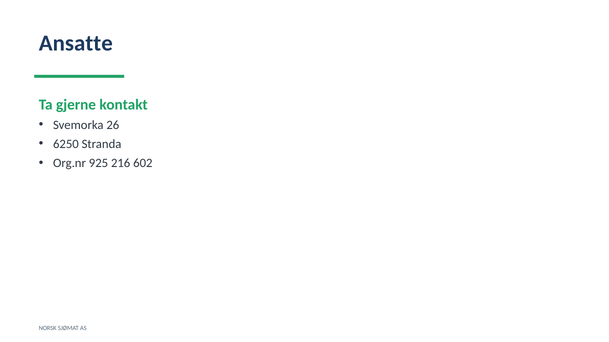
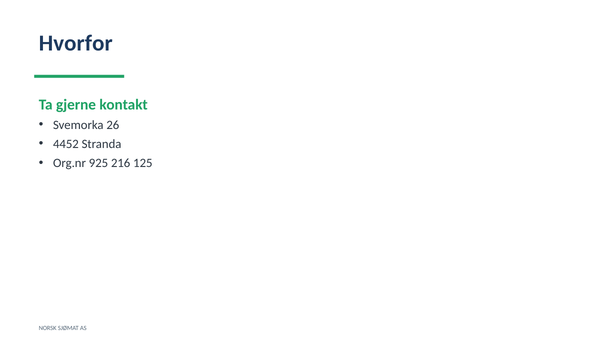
Ansatte: Ansatte -> Hvorfor (76, 43)
6250: 6250 -> 4452 (66, 144)
602: 602 -> 125 (143, 163)
